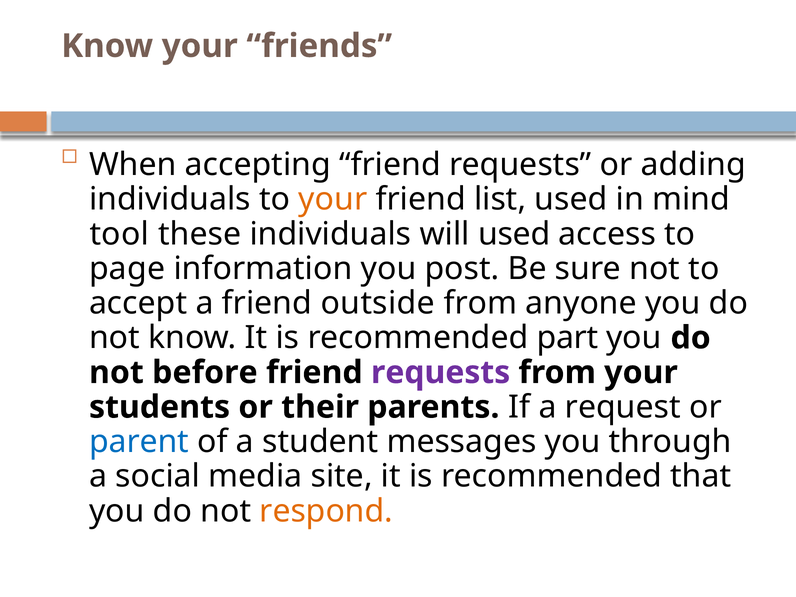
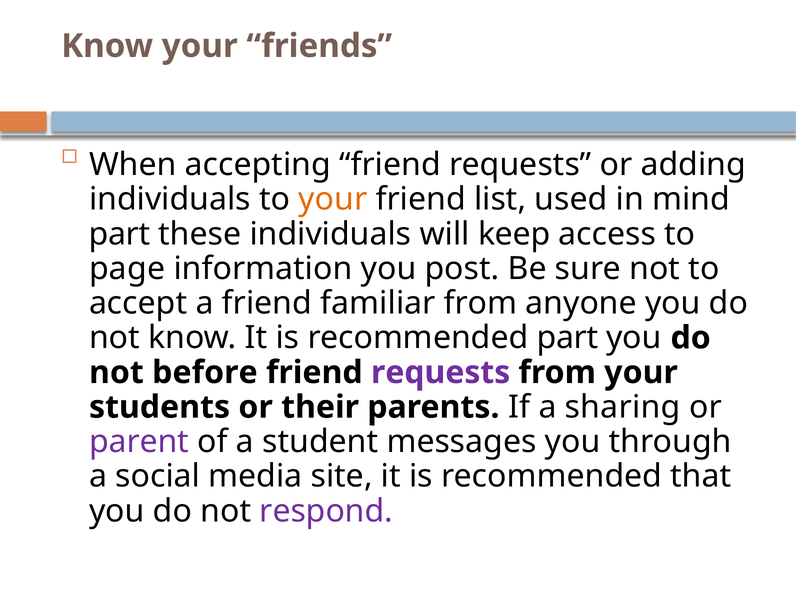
tool: tool -> part (120, 234)
will used: used -> keep (514, 234)
outside: outside -> familiar (378, 303)
request: request -> sharing (623, 407)
parent colour: blue -> purple (139, 442)
respond colour: orange -> purple (326, 511)
